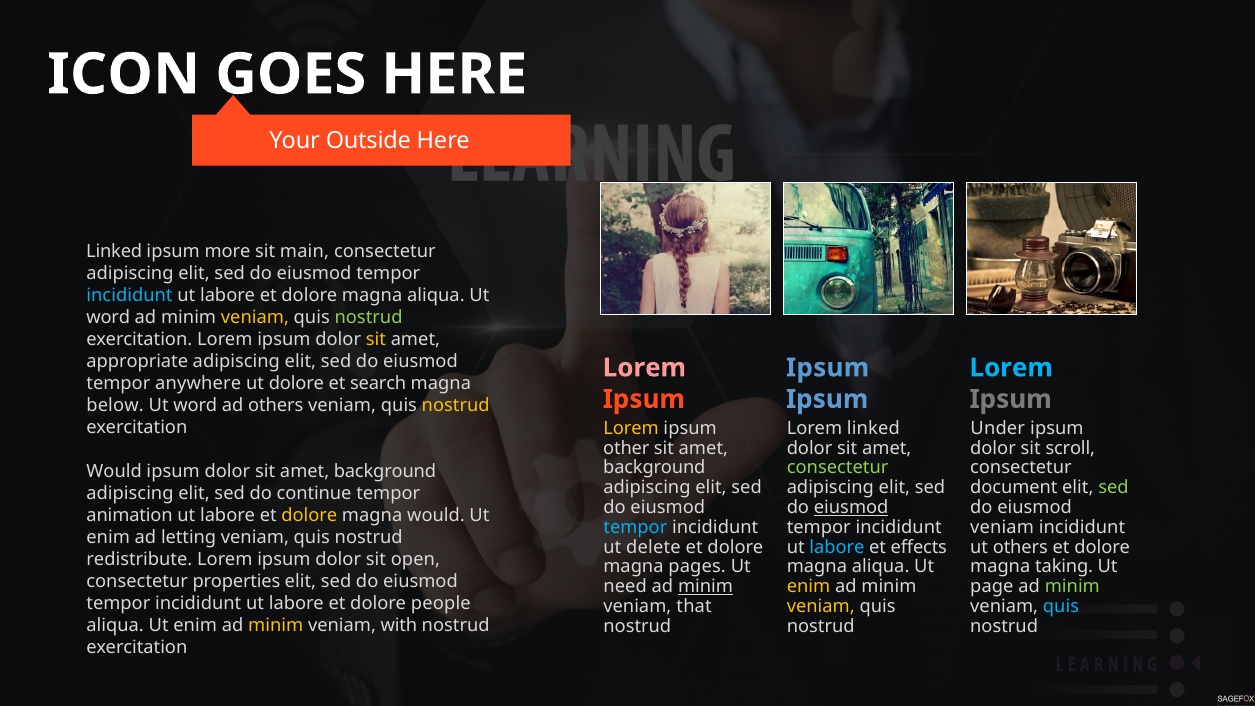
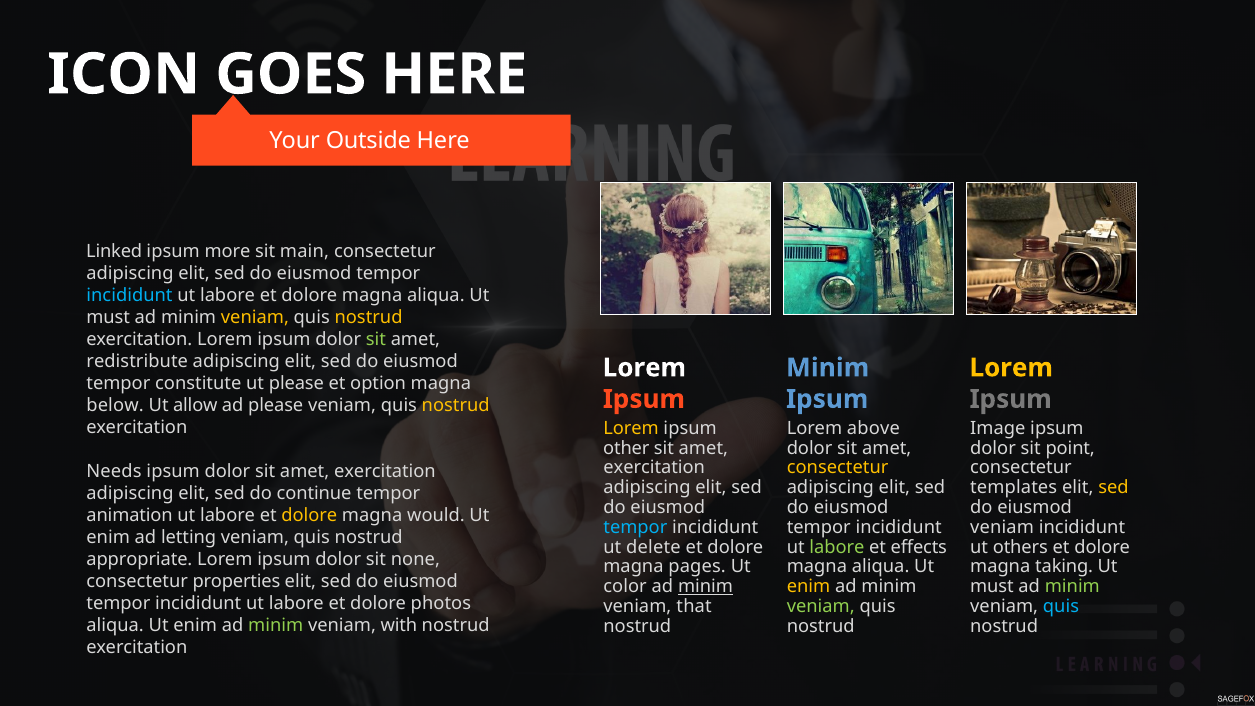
word: word -> must (108, 317)
nostrud colour: light green -> yellow (369, 317)
sit colour: yellow -> light green (376, 339)
appropriate: appropriate -> redistribute (137, 361)
Lorem colour: pink -> white (644, 368)
Ipsum: Ipsum -> Minim (828, 368)
Lorem colour: light blue -> yellow (1011, 368)
anywhere: anywhere -> constitute (198, 383)
ut dolore: dolore -> please (296, 383)
search: search -> option (378, 383)
word: word -> allow (195, 405)
ad others: others -> please (276, 405)
Lorem linked: linked -> above (873, 428)
Under: Under -> Image (998, 428)
scroll: scroll -> point (1070, 448)
background: background -> exercitation (654, 468)
consectetur colour: light green -> yellow (838, 468)
Would: Would -> Needs (114, 471)
dolor sit amet background: background -> exercitation (385, 471)
document: document -> templates (1014, 488)
sed colour: light green -> yellow (1113, 488)
eiusmod underline: present -> none (851, 507)
labore colour: light blue -> light green (837, 547)
redistribute: redistribute -> appropriate (139, 559)
open: open -> none (415, 559)
need: need -> color (625, 586)
page: page -> must (992, 586)
people: people -> photos (441, 603)
veniam colour: yellow -> light green (821, 606)
minim colour: yellow -> light green (276, 625)
